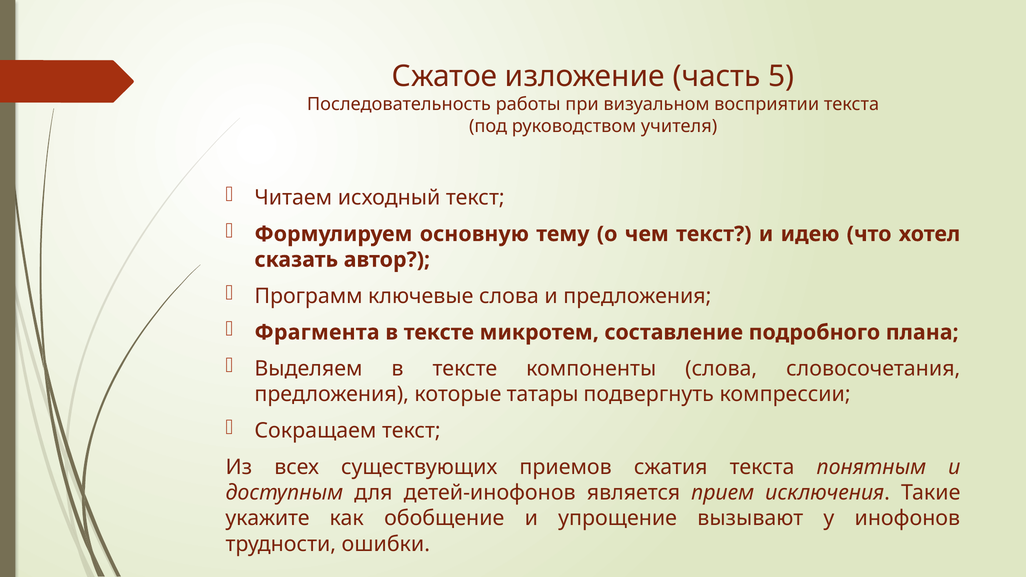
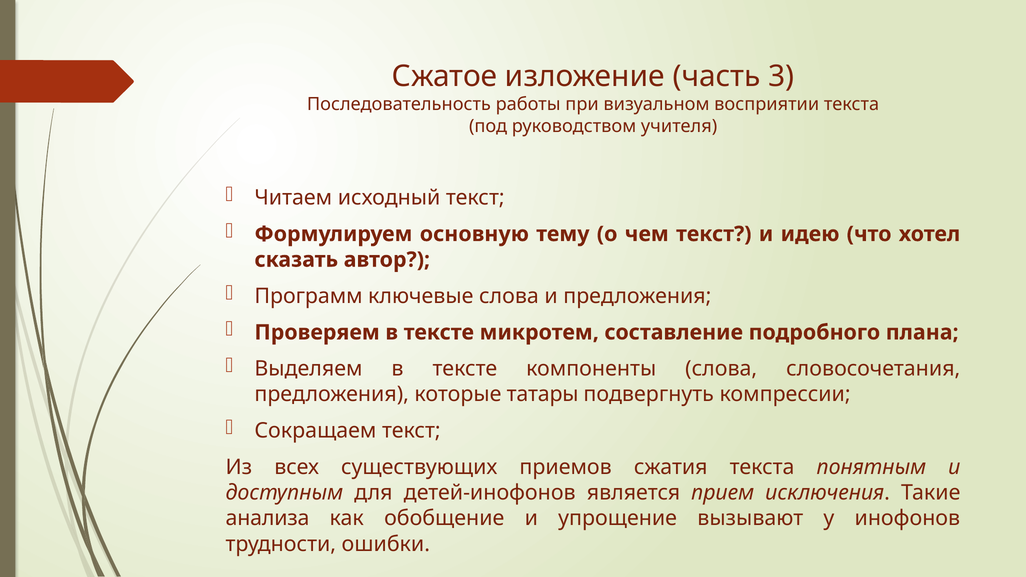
5: 5 -> 3 (781, 76)
Фрагмента: Фрагмента -> Проверяем (317, 332)
укажите: укажите -> анализа (268, 518)
